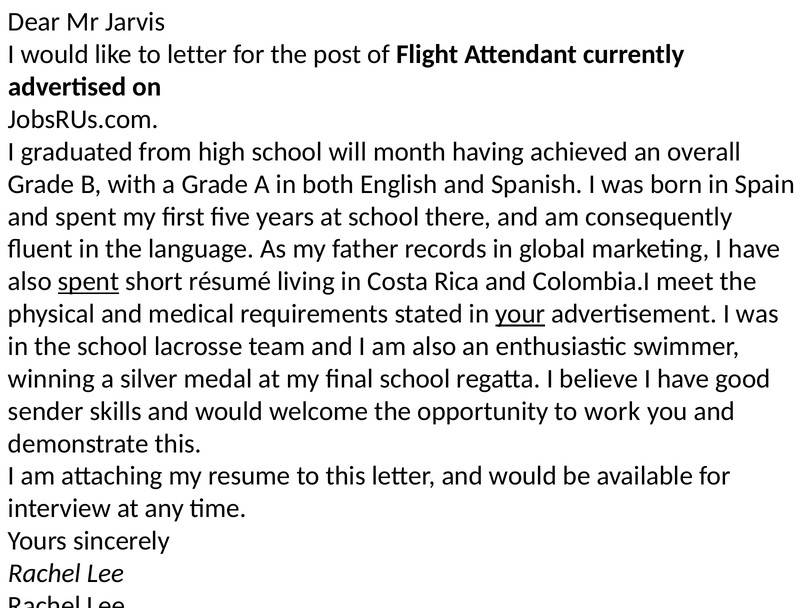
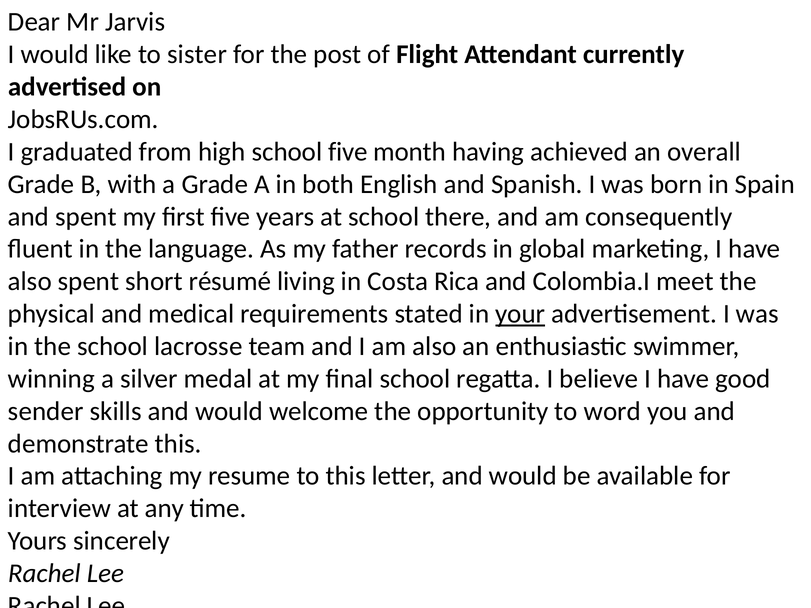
to letter: letter -> sister (197, 55)
school will: will -> five (348, 152)
spent underline: present -> none (89, 282)
work: work -> word (612, 411)
